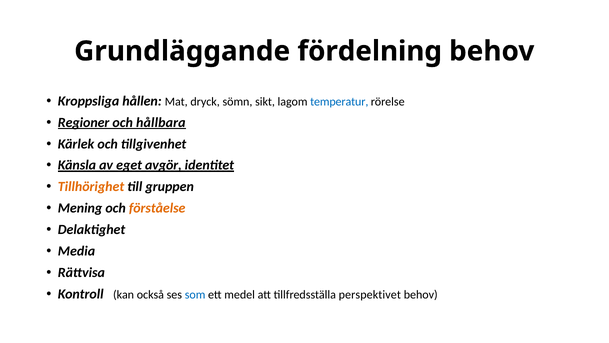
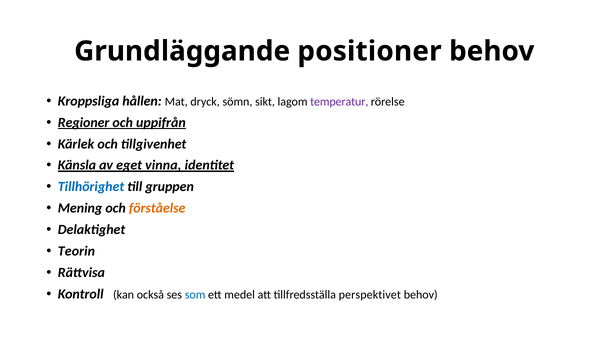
fördelning: fördelning -> positioner (370, 51)
temperatur colour: blue -> purple (339, 102)
hållbara: hållbara -> uppifrån (161, 122)
avgör: avgör -> vinna (163, 165)
Tillhörighet colour: orange -> blue (91, 187)
Media: Media -> Teorin (76, 251)
